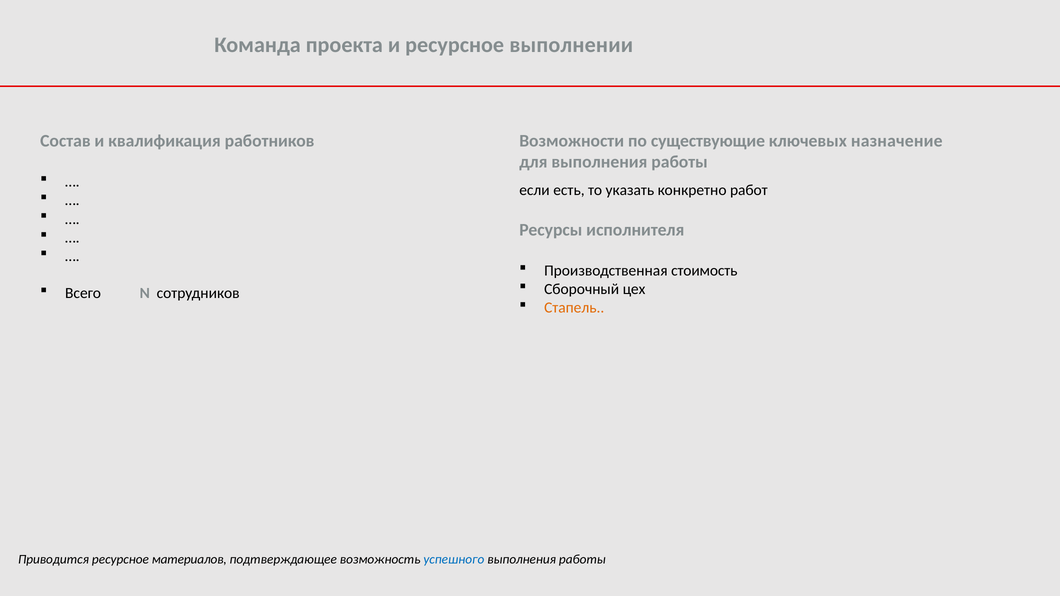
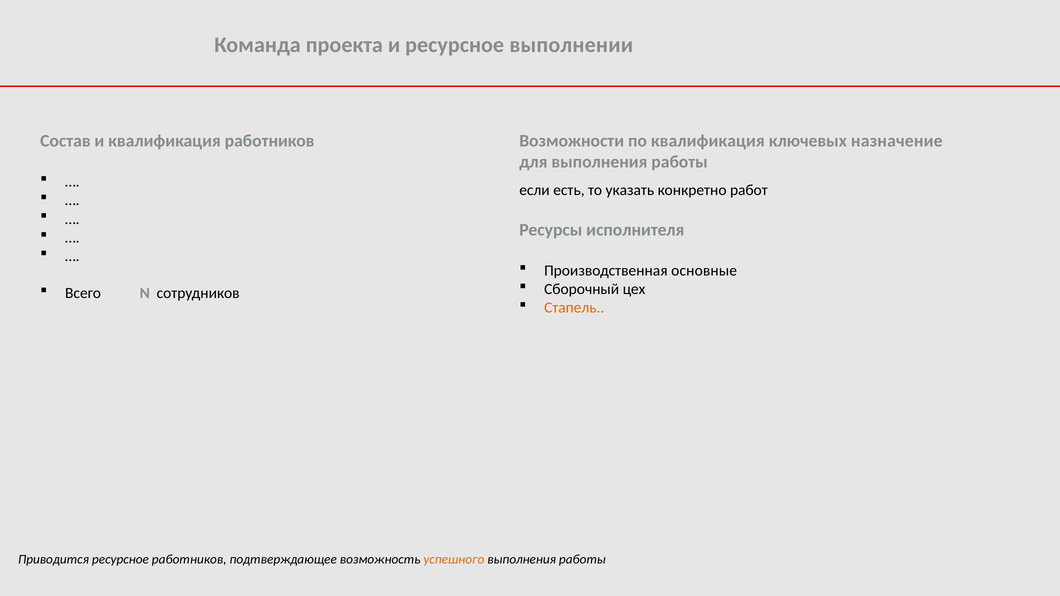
по существующие: существующие -> квалификация (708, 141)
стоимость: стоимость -> основные (704, 271)
ресурсное материалов: материалов -> работников (189, 560)
успешного colour: blue -> orange (454, 560)
